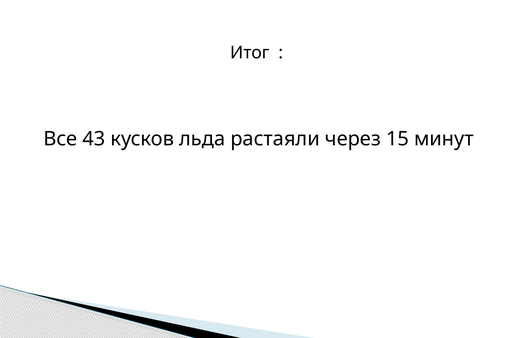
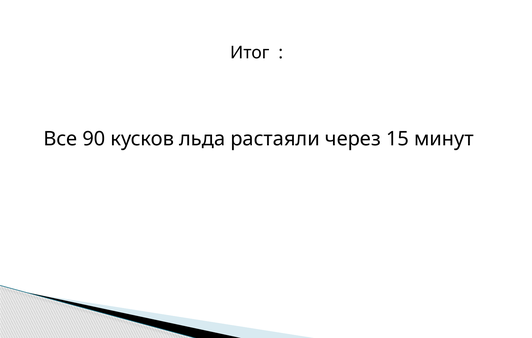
43: 43 -> 90 (94, 139)
